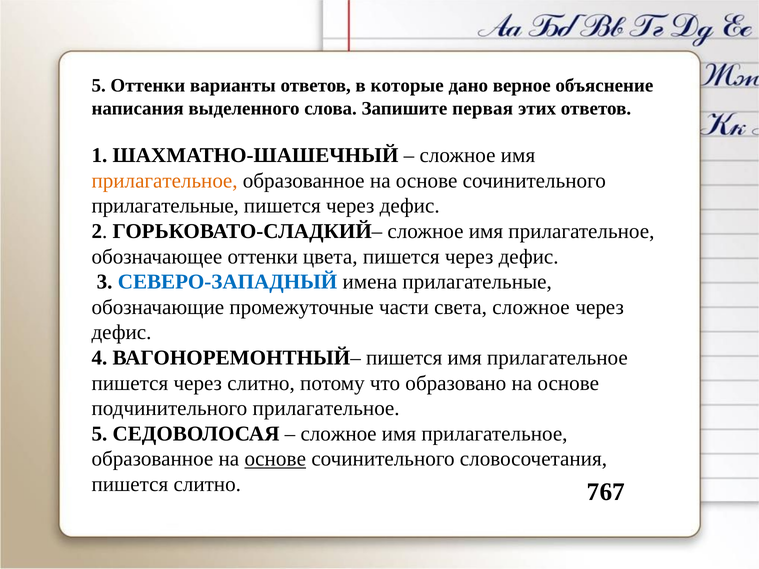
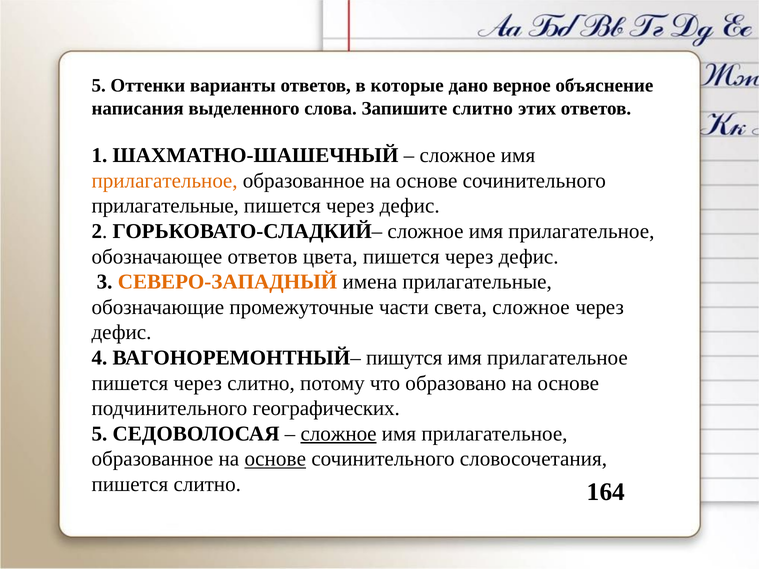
Запишите первая: первая -> слитно (483, 109)
обозначающее оттенки: оттенки -> ответов (263, 257)
СЕВЕРО-ЗАПАДНЫЙ colour: blue -> orange (228, 282)
ВАГОНОРЕМОНТНЫЙ– пишется: пишется -> пишутся (404, 358)
подчинительного прилагательное: прилагательное -> географических (326, 409)
сложное underline: none -> present (339, 434)
767: 767 -> 164 (606, 492)
